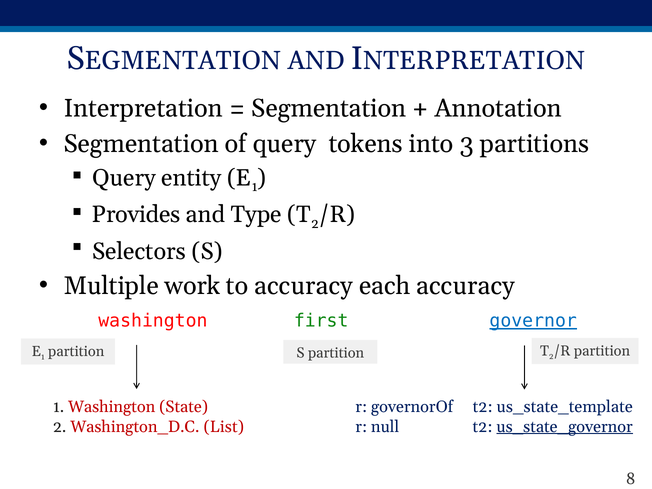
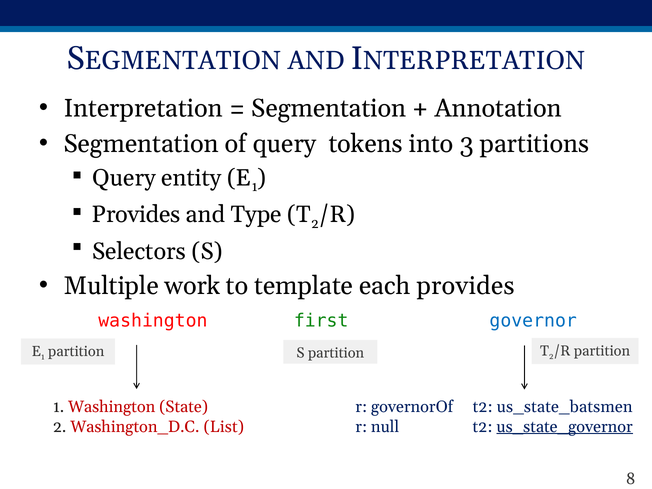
to accuracy: accuracy -> template (304, 286)
each accuracy: accuracy -> provides (466, 286)
governor underline: present -> none (533, 321)
us_state_template: us_state_template -> us_state_batsmen (565, 407)
